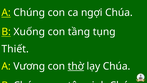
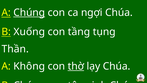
Chúng underline: none -> present (29, 12)
Thiết: Thiết -> Thần (15, 49)
Vương: Vương -> Không (29, 66)
